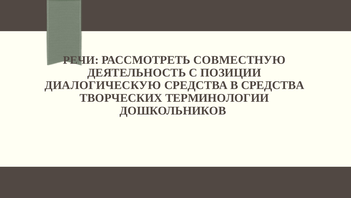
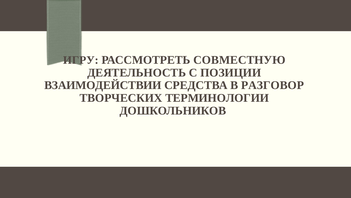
РЕЧИ: РЕЧИ -> ИГРУ (81, 60)
ДИАЛОГИЧЕСКУЮ: ДИАЛОГИЧЕСКУЮ -> ВЗАИМОДЕЙСТВИИ (103, 85)
В СРЕДСТВА: СРЕДСТВА -> РАЗГОВОР (273, 85)
